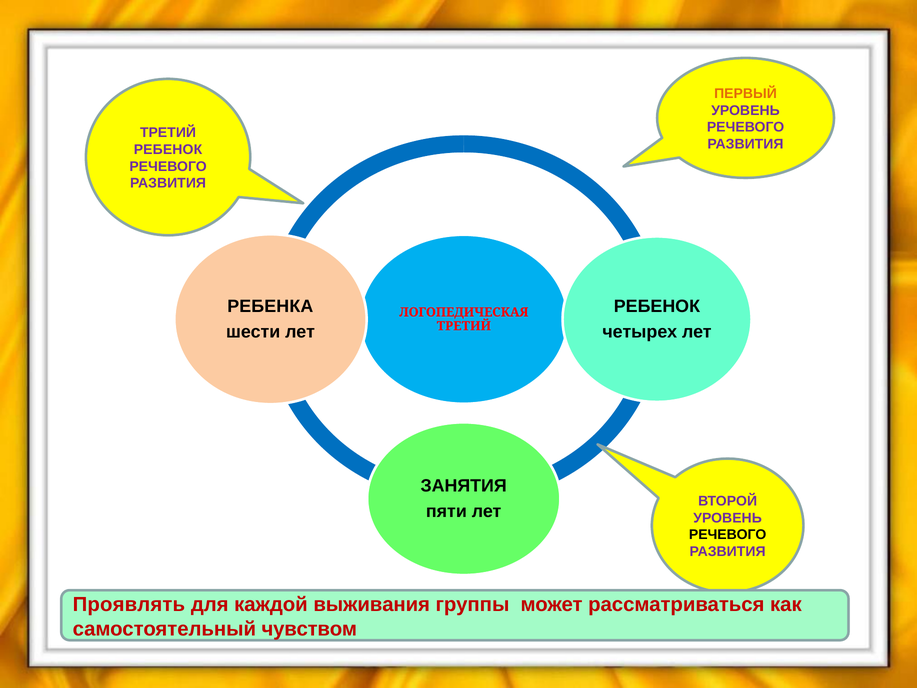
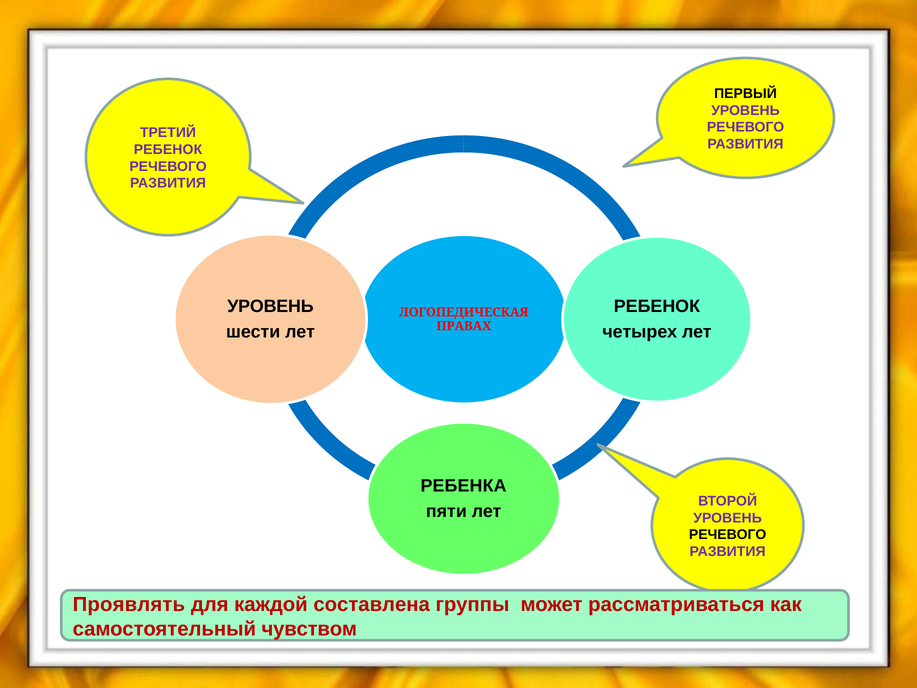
ПЕРВЫЙ colour: orange -> black (745, 94)
РЕБЕНКА: РЕБЕНКА -> УРОВЕНЬ (270, 306)
ТРЕТИЙ: ТРЕТИЙ -> ПРАВАХ (464, 326)
ЗАНЯТИЯ: ЗАНЯТИЯ -> РЕБЕНКА (464, 486)
выживания: выживания -> составлена (372, 604)
